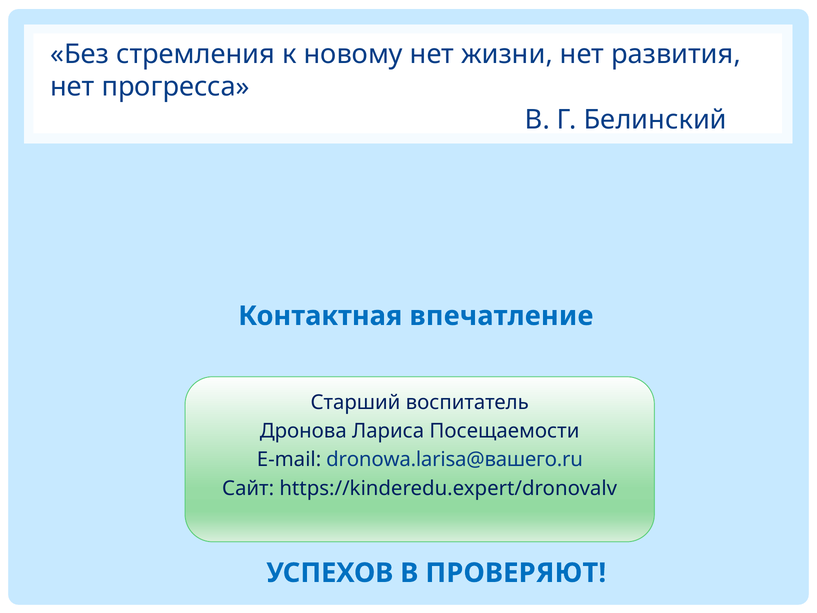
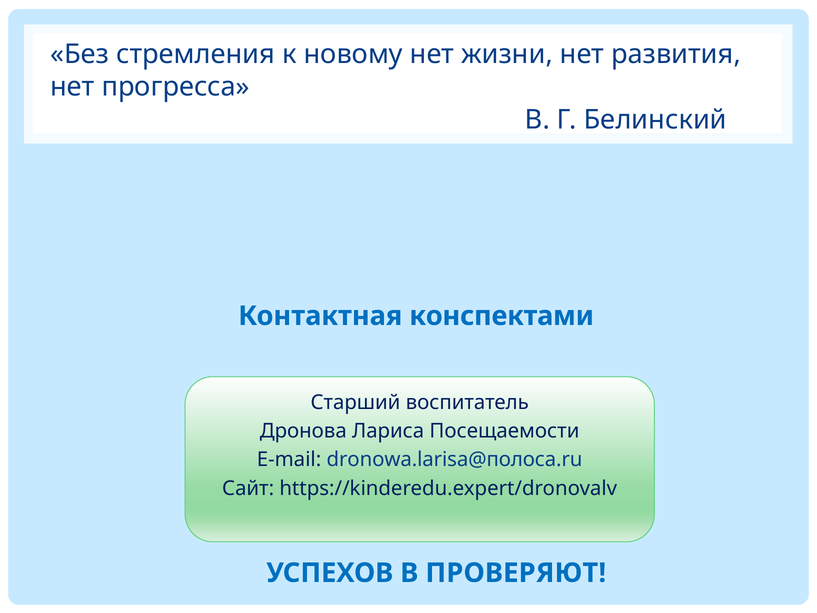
впечатление: впечатление -> конспектами (502, 316)
dronowa.larisa@вашего.ru: dronowa.larisa@вашего.ru -> dronowa.larisa@полоса.ru (455, 460)
